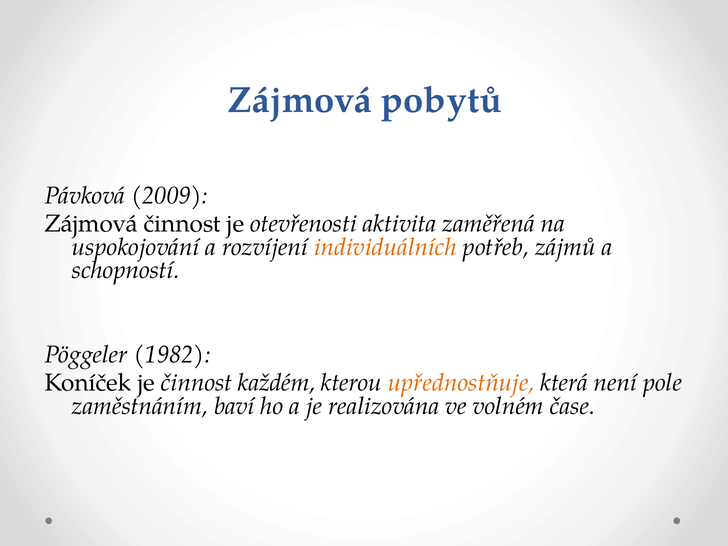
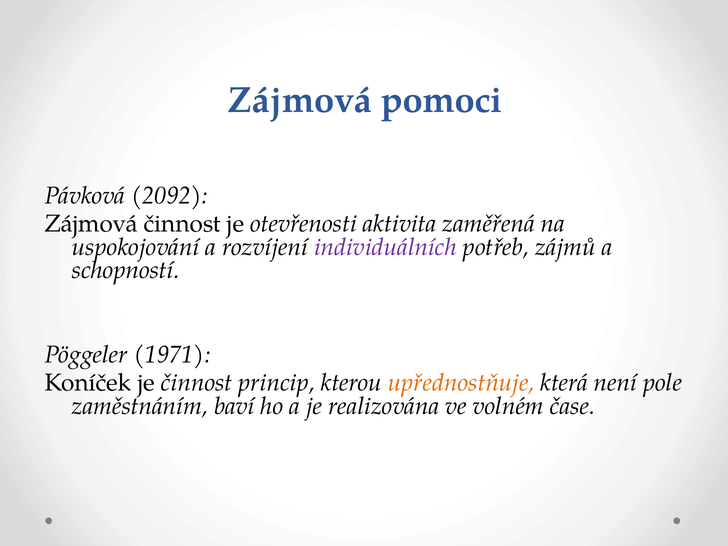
pobytů: pobytů -> pomoci (442, 100)
2009: 2009 -> 2092 (170, 196)
individuálních colour: orange -> purple (385, 247)
1982: 1982 -> 1971 (172, 355)
každém: každém -> princip (277, 383)
